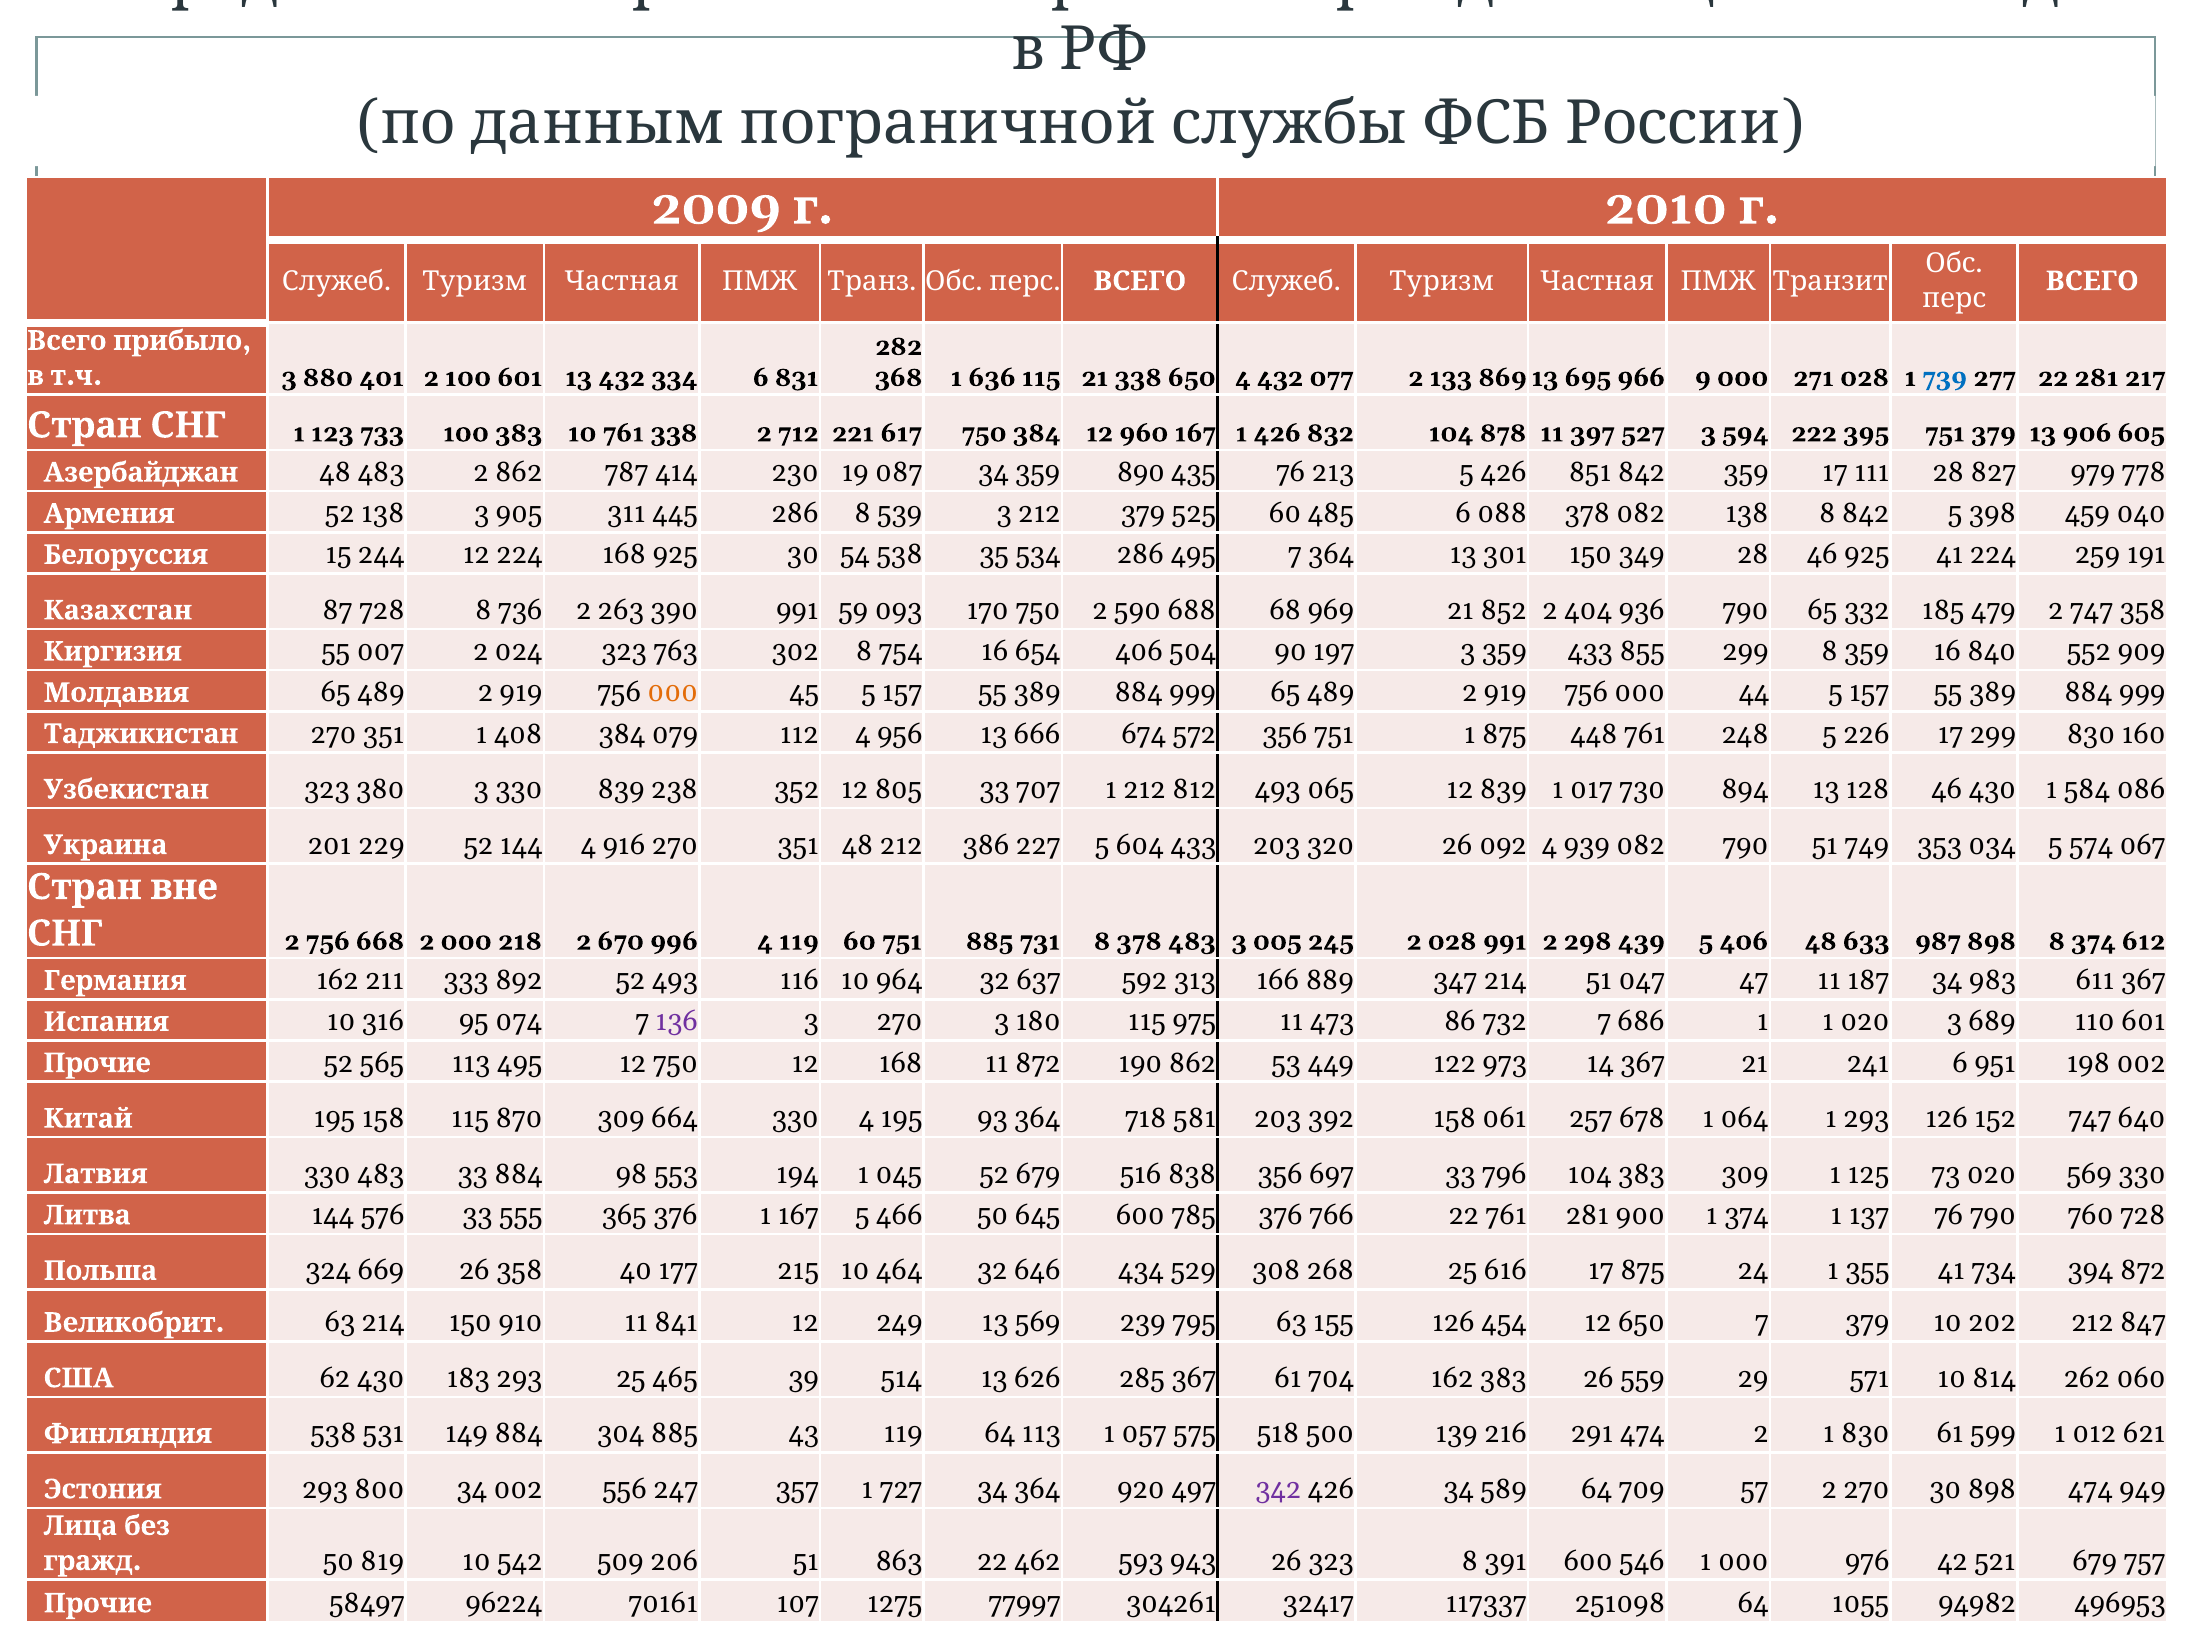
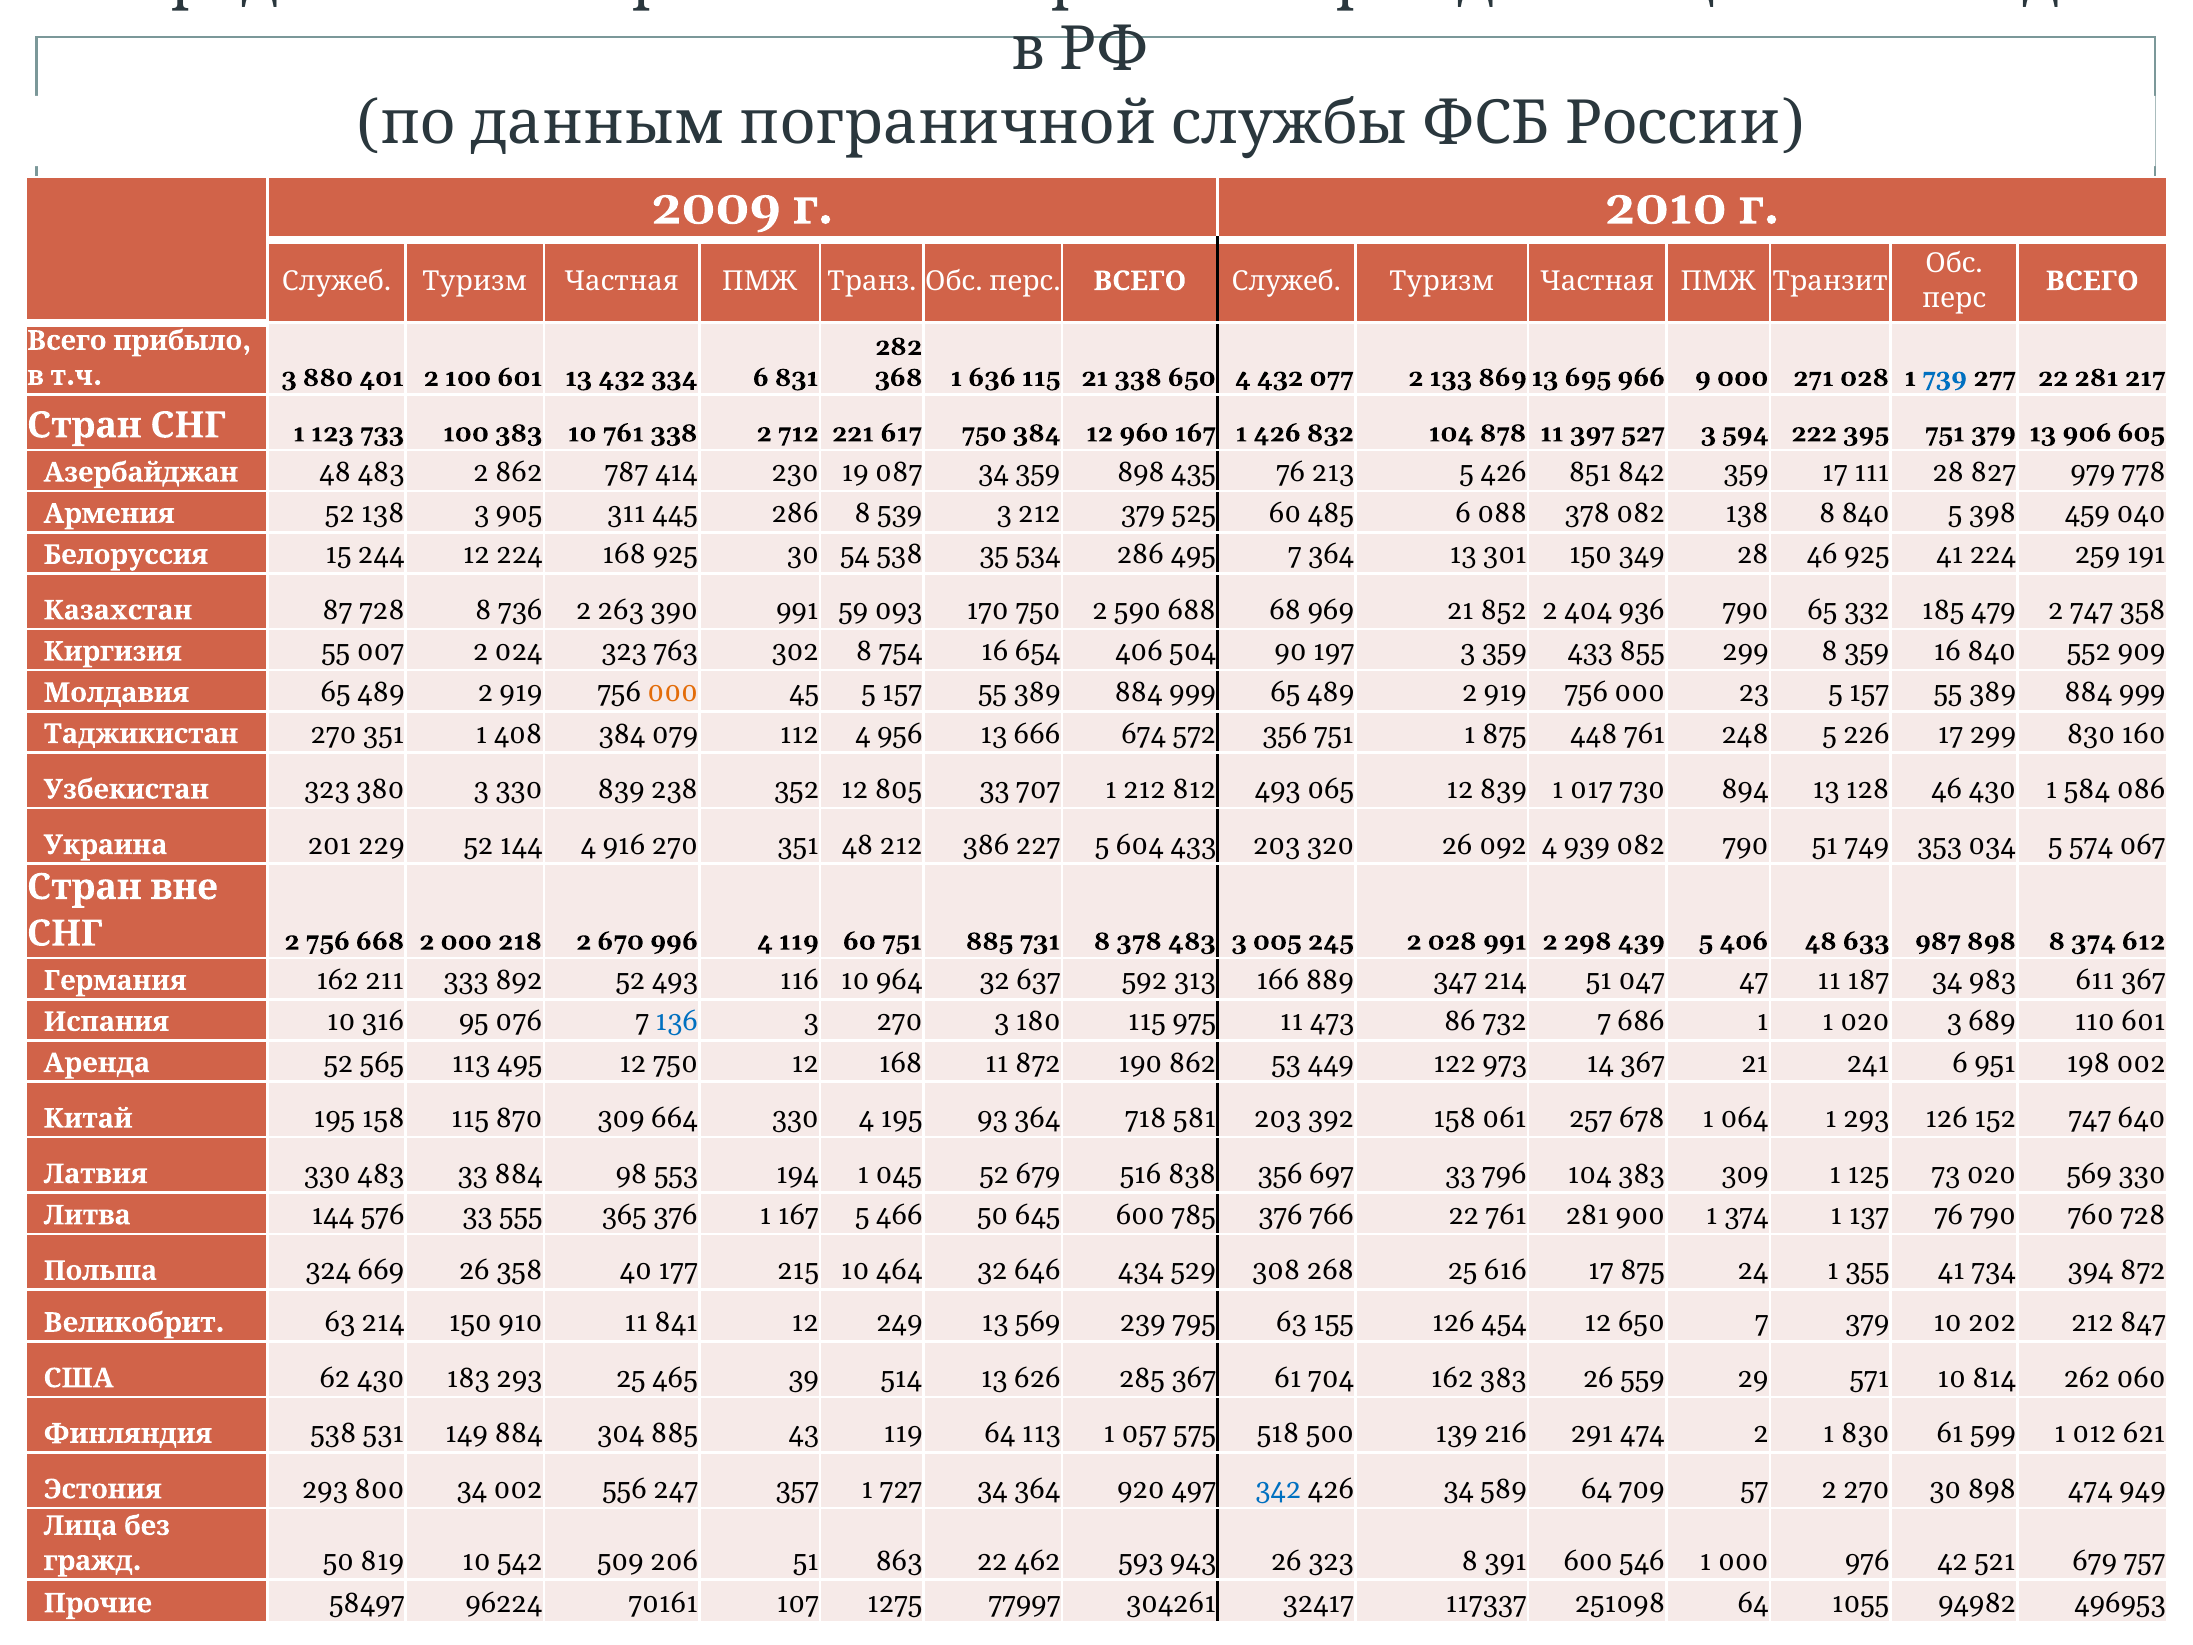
359 890: 890 -> 898 (1141, 472)
8 842: 842 -> 840 (1866, 514)
44: 44 -> 23 (1754, 693)
074: 074 -> 076 (519, 1022)
136 colour: purple -> blue (677, 1022)
Прочие: Прочие -> Аренда (97, 1063)
342 colour: purple -> blue (1278, 1489)
